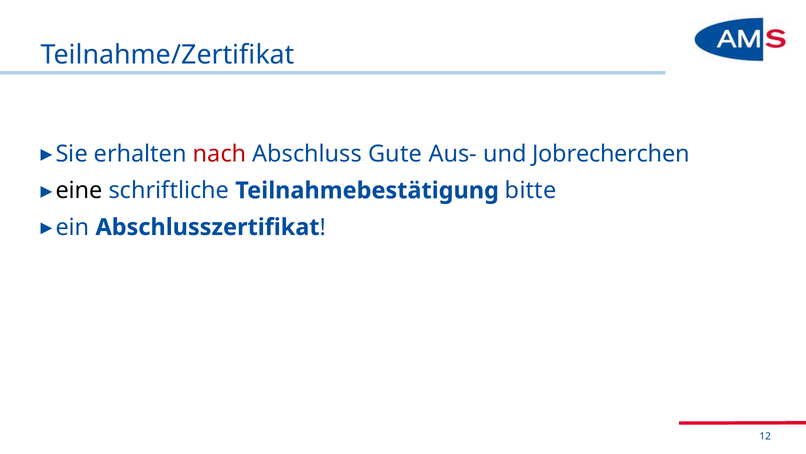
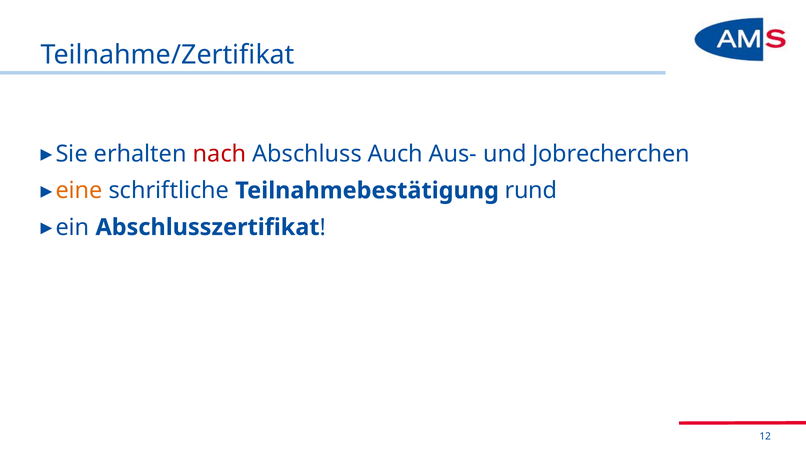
Gute: Gute -> Auch (395, 154)
eine colour: black -> orange (79, 190)
bitte: bitte -> rund (531, 190)
